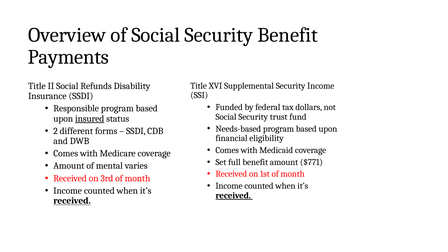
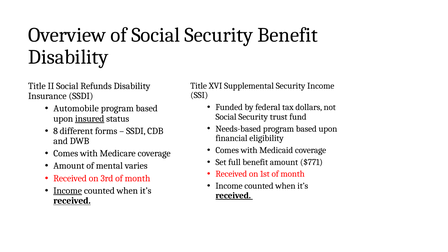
Payments: Payments -> Disability (68, 57)
Responsible: Responsible -> Automobile (76, 109)
2: 2 -> 8 (56, 131)
Income underline: none -> present (68, 191)
